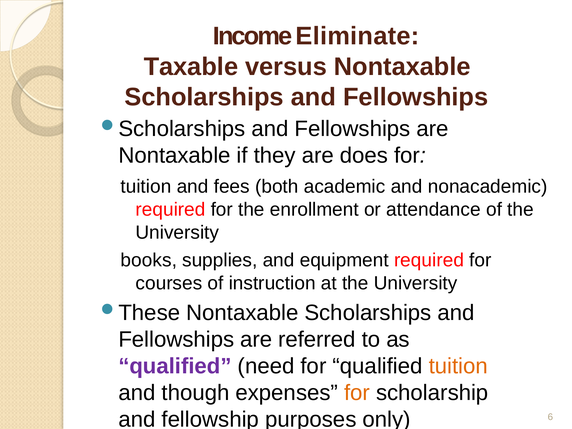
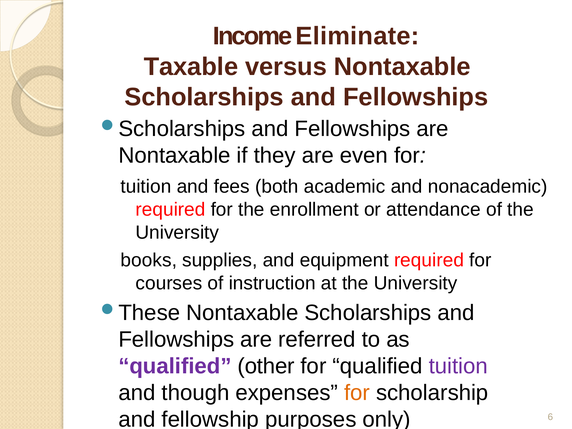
does: does -> even (364, 155)
need: need -> other (266, 366)
tuition colour: orange -> purple (458, 366)
